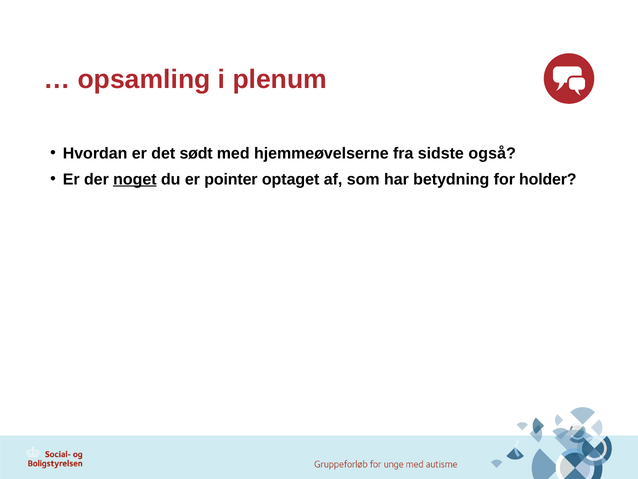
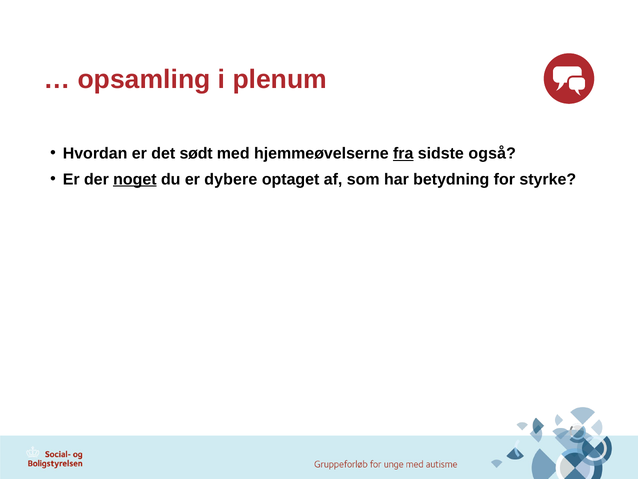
fra underline: none -> present (403, 153)
pointer: pointer -> dybere (231, 179)
holder: holder -> styrke (548, 179)
